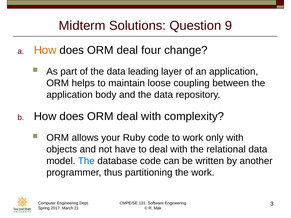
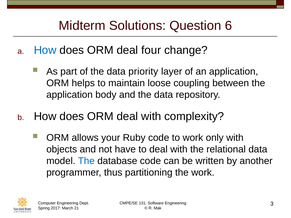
9: 9 -> 6 (228, 26)
How colour: orange -> blue (45, 50)
leading: leading -> priority (143, 71)
